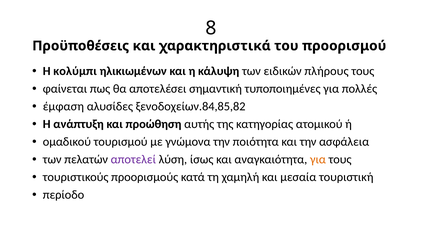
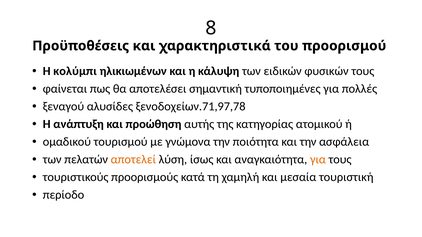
πλήρους: πλήρους -> φυσικών (327, 71)
έμφαση: έμφαση -> ξεναγού (63, 107)
ξενοδοχείων.84,85,82: ξενοδοχείων.84,85,82 -> ξενοδοχείων.71,97,78 (191, 107)
αποτελεί colour: purple -> orange (133, 160)
